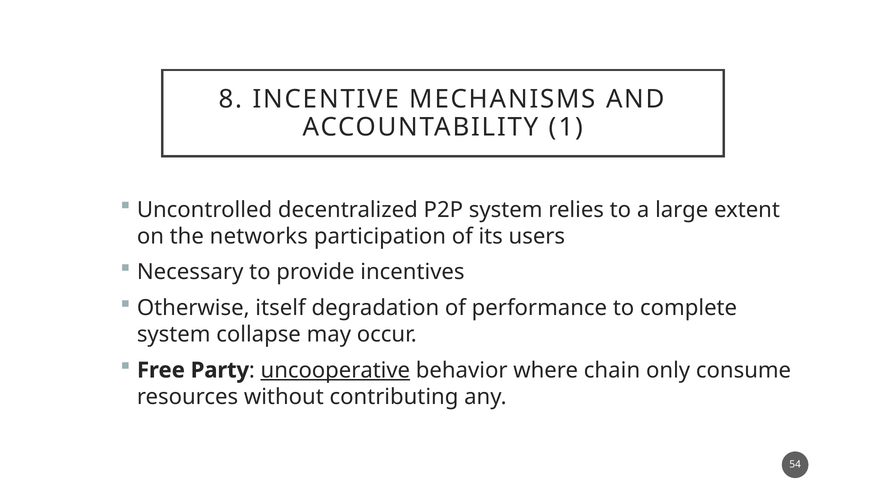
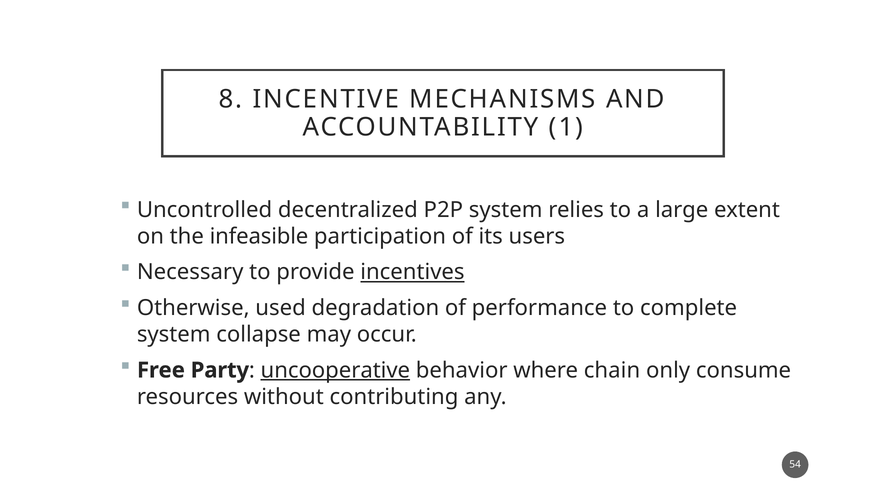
networks: networks -> infeasible (259, 236)
incentives underline: none -> present (412, 272)
itself: itself -> used (281, 308)
